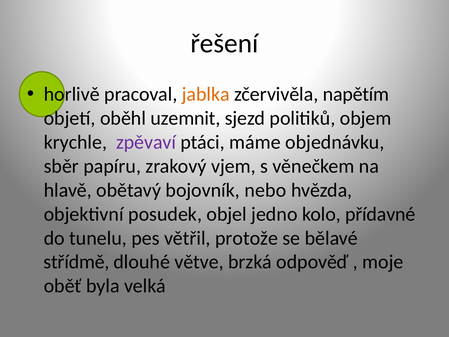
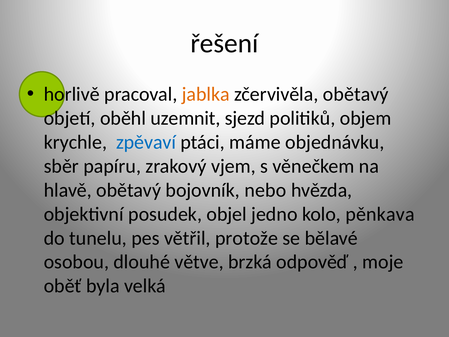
zčervivěla napětím: napětím -> obětavý (356, 94)
zpěvaví colour: purple -> blue (146, 142)
přídavné: přídavné -> pěnkava (380, 214)
střídmě: střídmě -> osobou (76, 262)
